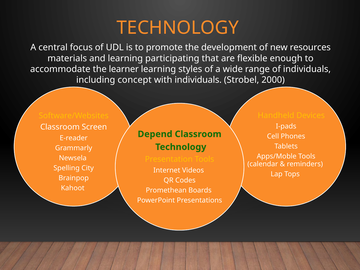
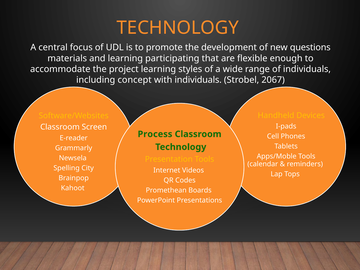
resources: resources -> questions (310, 48)
learner: learner -> project (124, 69)
2000: 2000 -> 2067 (273, 80)
Depend: Depend -> Process (155, 134)
